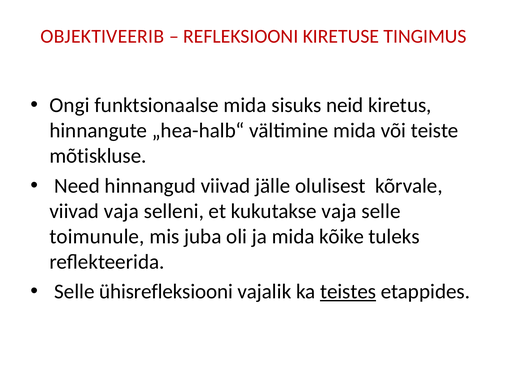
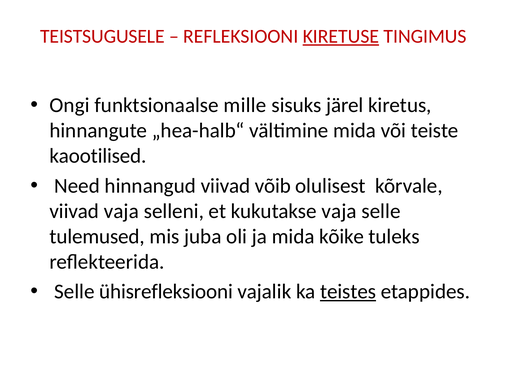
OBJEKTIVEERIB: OBJEKTIVEERIB -> TEISTSUGUSELE (102, 36)
KIRETUSE underline: none -> present (341, 36)
funktsionaalse mida: mida -> mille (245, 105)
neid: neid -> järel (345, 105)
mõtiskluse: mõtiskluse -> kaootilised (98, 156)
jälle: jälle -> võib (273, 186)
toimunule: toimunule -> tulemused (97, 237)
